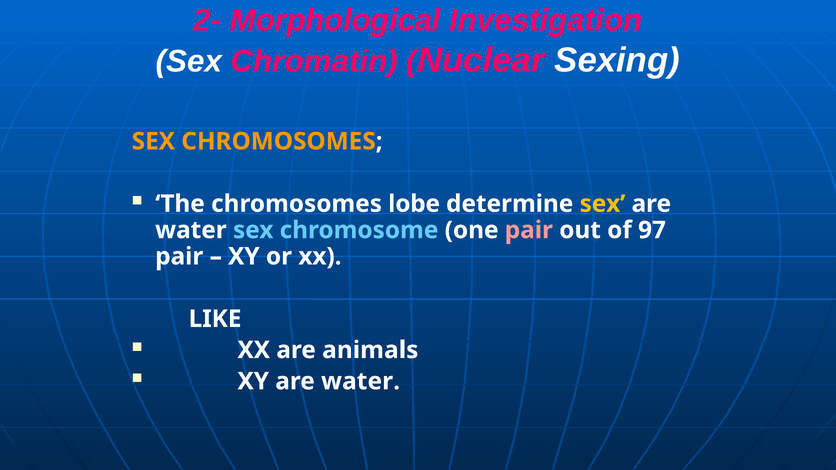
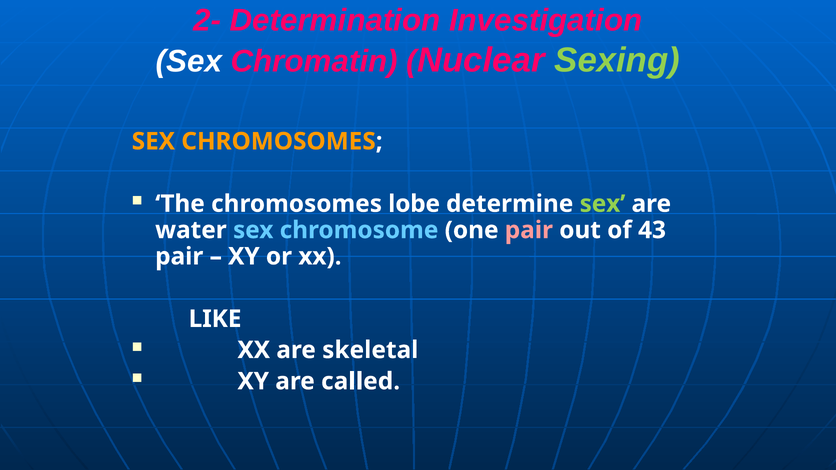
Morphological: Morphological -> Determination (335, 20)
Sexing colour: white -> light green (617, 60)
sex colour: yellow -> light green (603, 204)
97: 97 -> 43 (652, 230)
animals: animals -> skeletal (370, 350)
XY are water: water -> called (361, 381)
